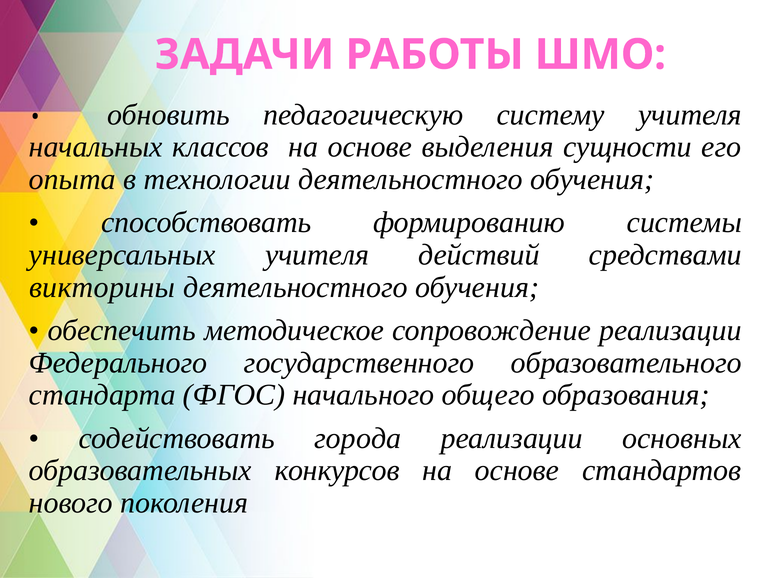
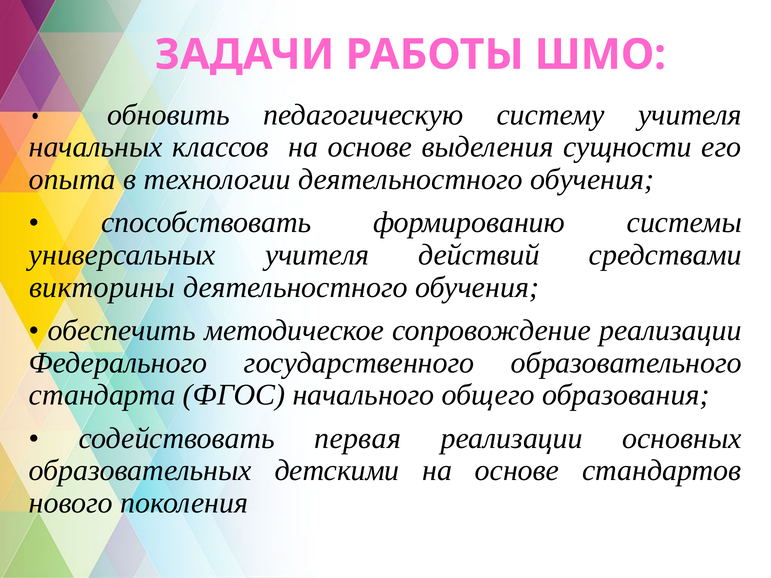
города: города -> первая (358, 438)
конкурсов: конкурсов -> детскими (337, 471)
